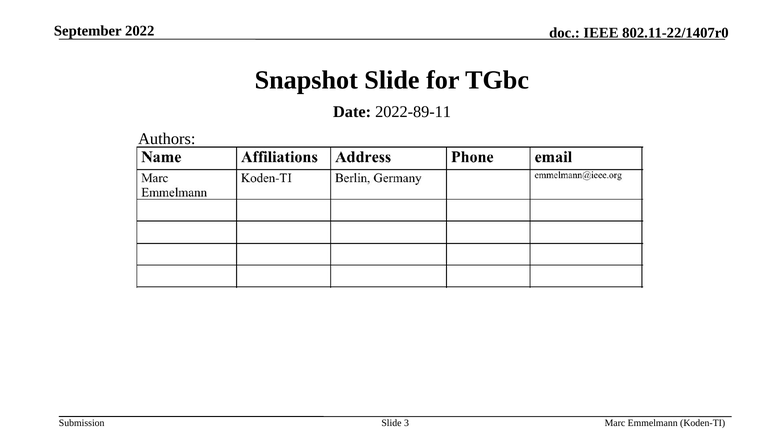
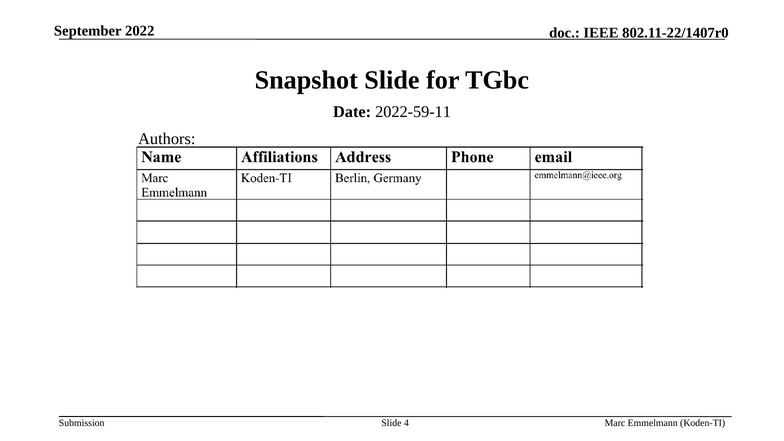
2022-89-11: 2022-89-11 -> 2022-59-11 (413, 112)
3: 3 -> 4 (406, 423)
